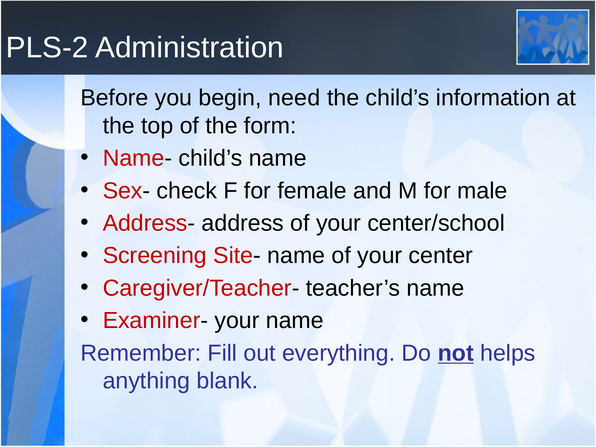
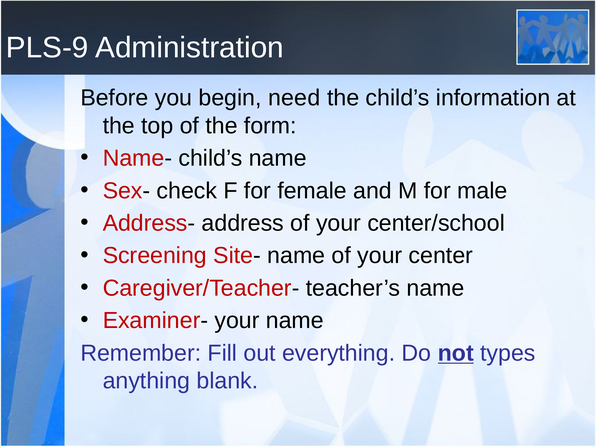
PLS-2: PLS-2 -> PLS-9 (47, 48)
helps: helps -> types (508, 353)
